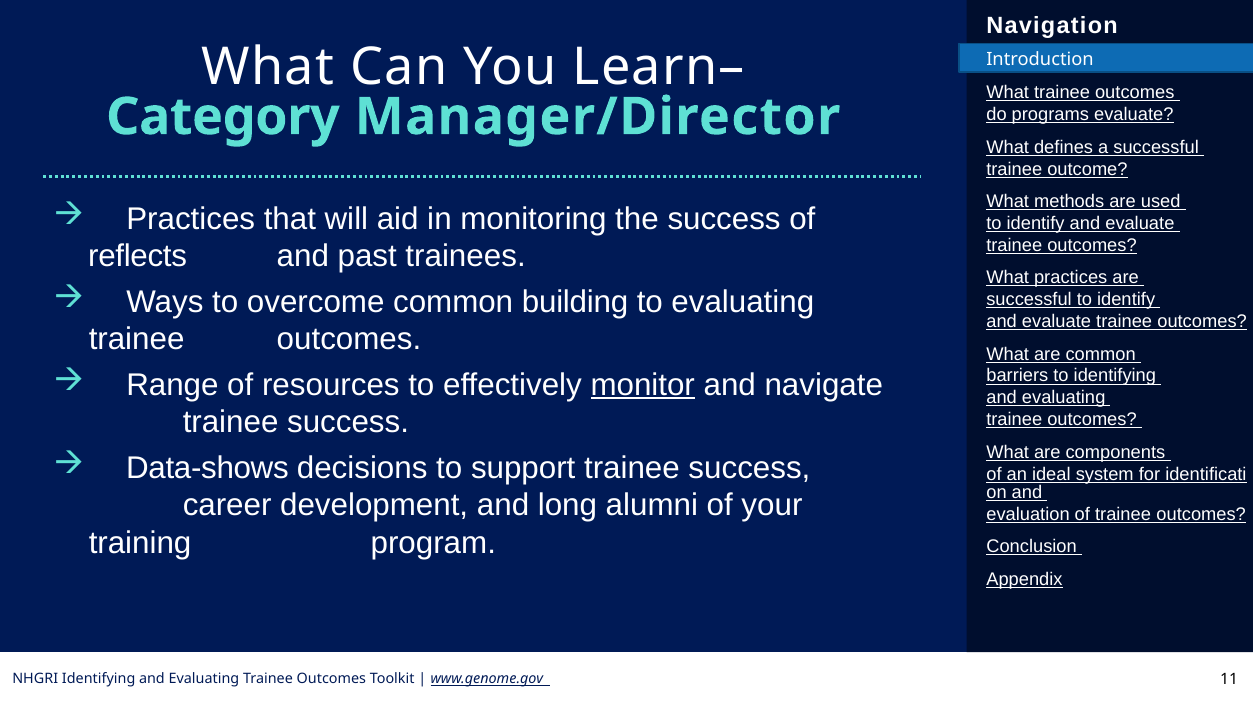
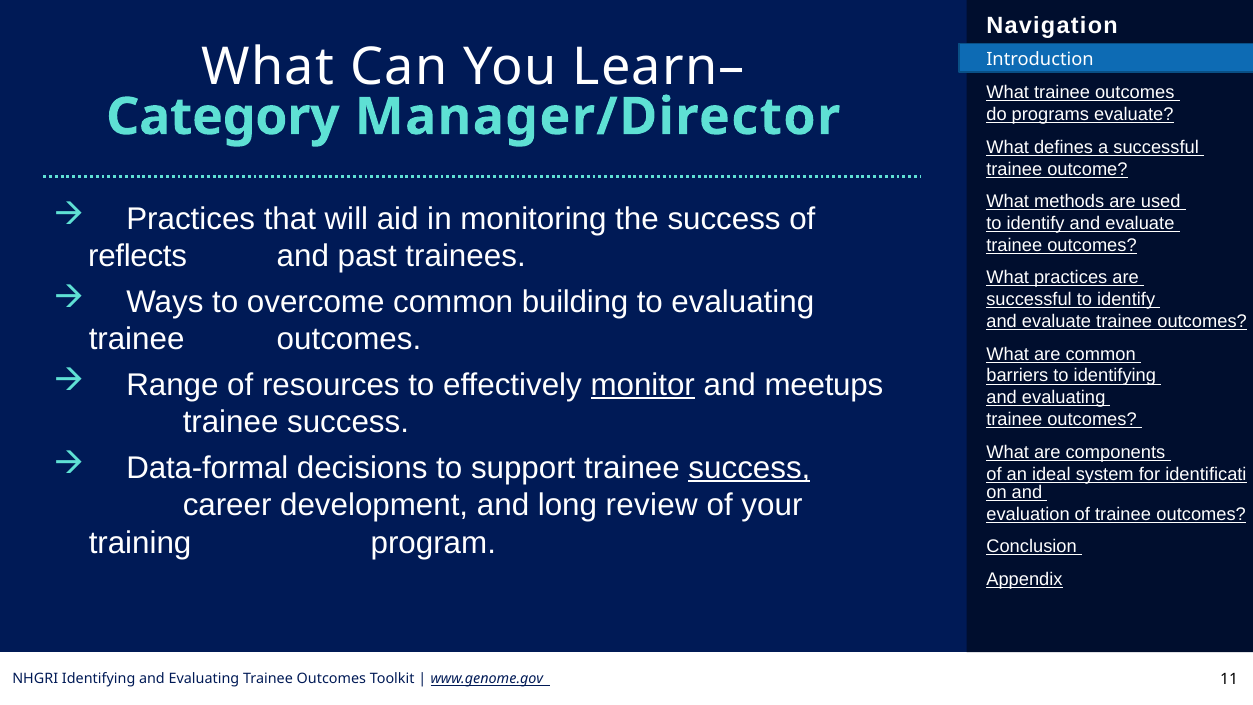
navigate: navigate -> meetups (824, 385)
Data-shows: Data-shows -> Data-formal (207, 468)
success underline: none -> present (749, 468)
alumni: alumni -> review (652, 505)
